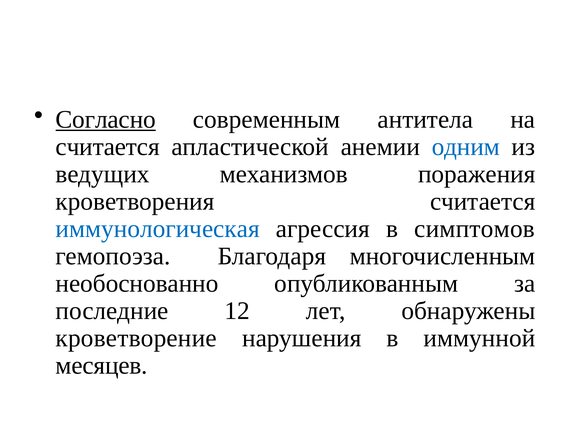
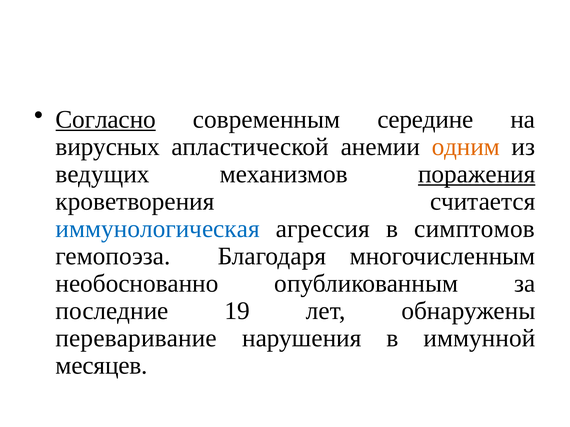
антитела: антитела -> середине (425, 120)
считается: считается -> вирусных (108, 147)
одним colour: blue -> orange (466, 147)
поражения underline: none -> present (477, 174)
12: 12 -> 19 (237, 311)
кроветворение: кроветворение -> переваривание (136, 339)
